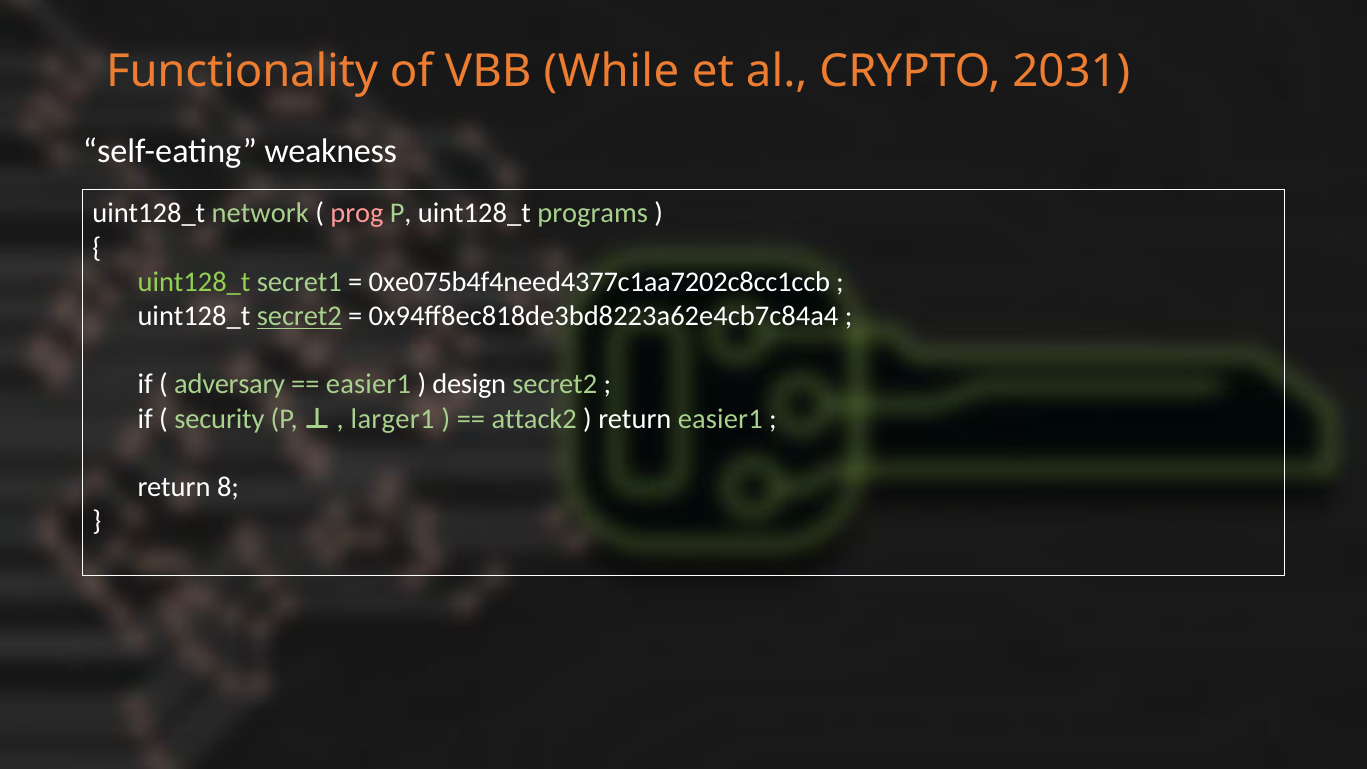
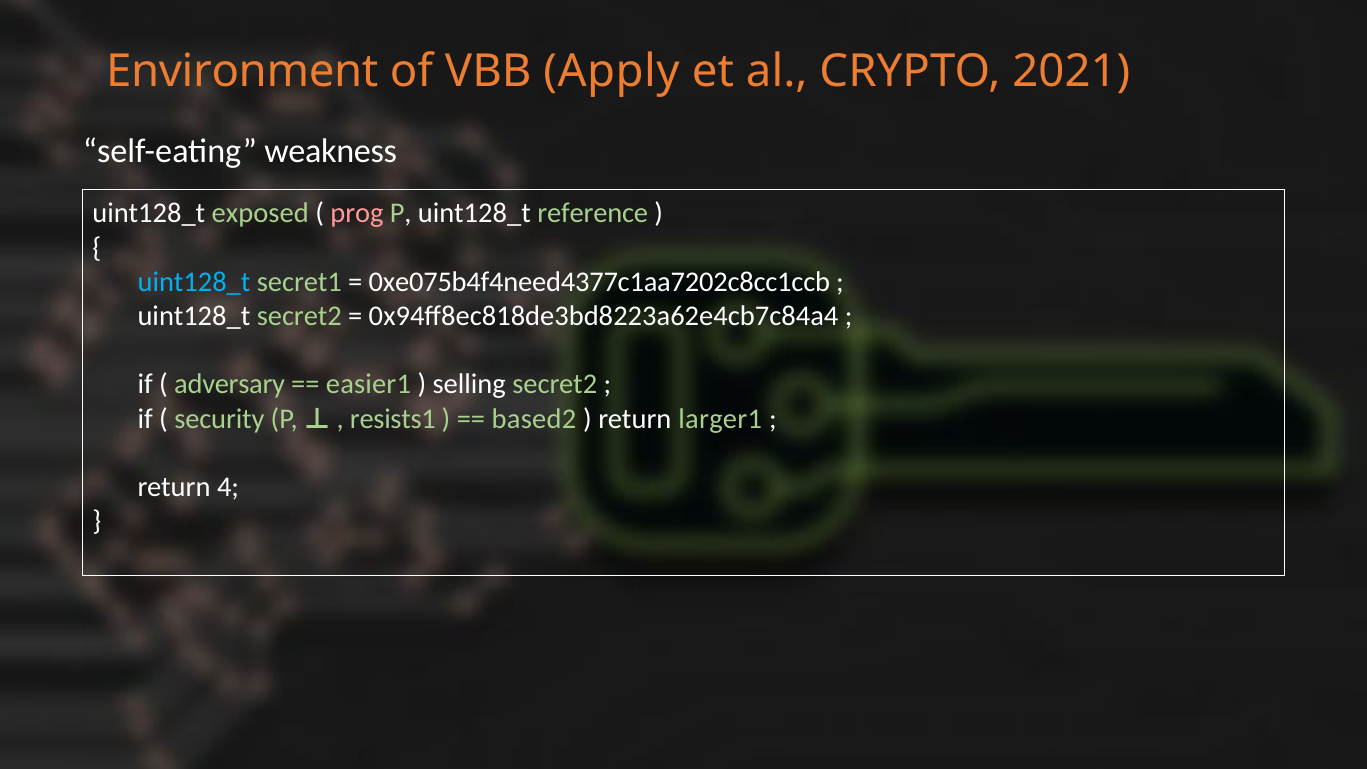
Functionality: Functionality -> Environment (242, 72)
While: While -> Apply (612, 72)
2031: 2031 -> 2021 (1071, 72)
network: network -> exposed (260, 214)
programs: programs -> reference (593, 214)
uint128_t colour: light green -> light blue (194, 282)
secret2 underline: present -> none (299, 316)
design: design -> selling (469, 384)
larger1: larger1 -> resists1 (393, 419)
attack2: attack2 -> based2 (534, 419)
return easier1: easier1 -> larger1 (720, 419)
8: 8 -> 4 (228, 487)
